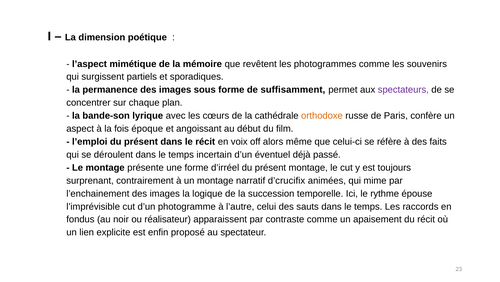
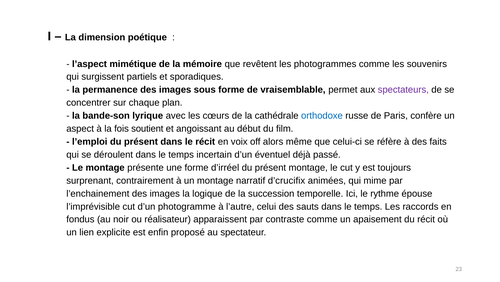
suffisamment: suffisamment -> vraisemblable (293, 90)
orthodoxe colour: orange -> blue (322, 115)
époque: époque -> soutient (147, 128)
